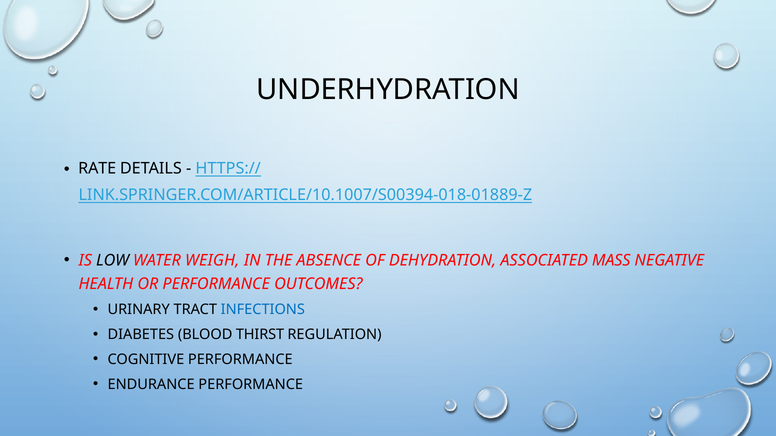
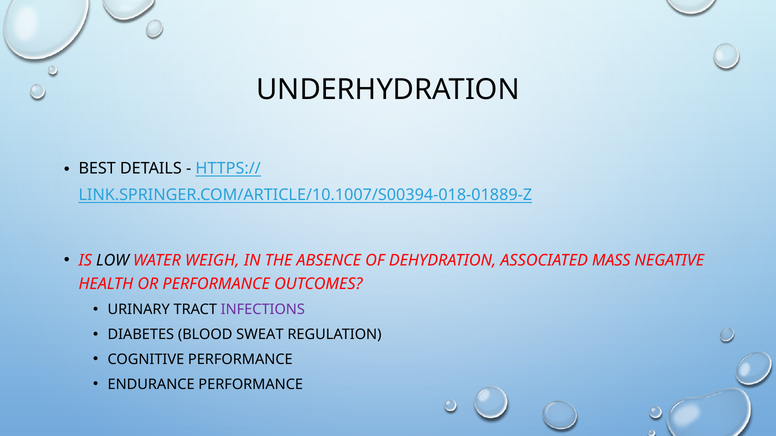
RATE: RATE -> BEST (97, 169)
INFECTIONS colour: blue -> purple (263, 310)
THIRST: THIRST -> SWEAT (260, 335)
